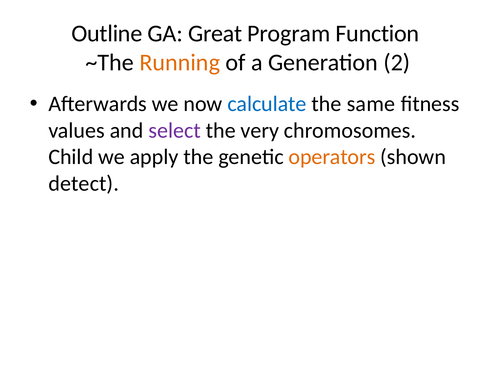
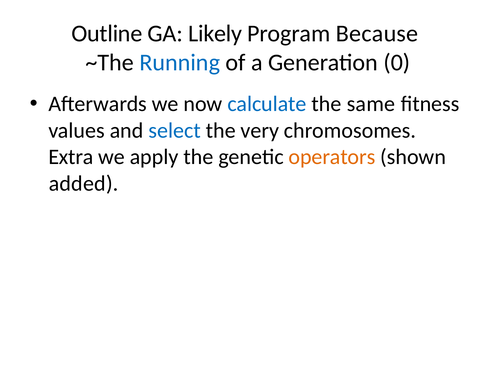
Great: Great -> Likely (215, 34)
Function: Function -> Because (377, 34)
Running colour: orange -> blue (180, 62)
2: 2 -> 0 (397, 62)
select colour: purple -> blue (175, 131)
Child: Child -> Extra (71, 157)
detect: detect -> added (84, 183)
